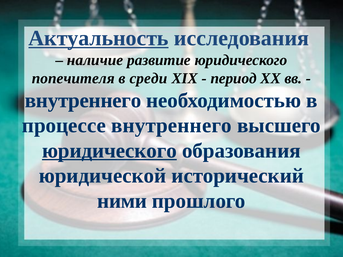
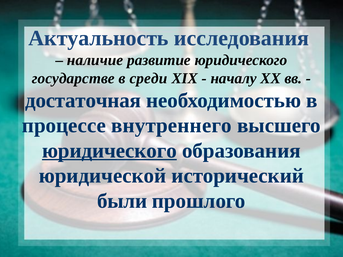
Актуальность underline: present -> none (98, 38)
попечителя: попечителя -> государстве (73, 78)
период: период -> началу (234, 78)
внутреннего: внутреннего -> достаточная (83, 101)
ними: ними -> были (122, 201)
